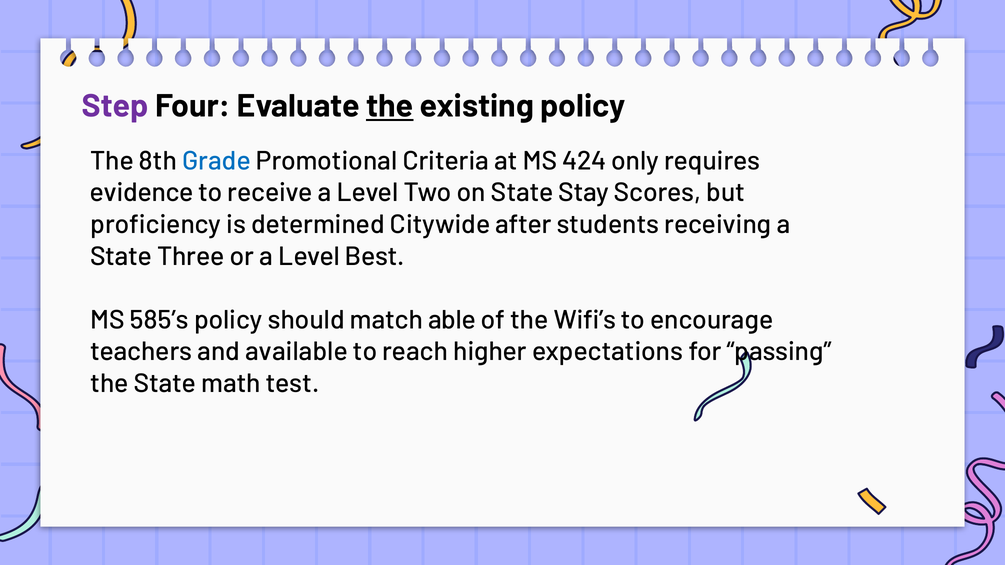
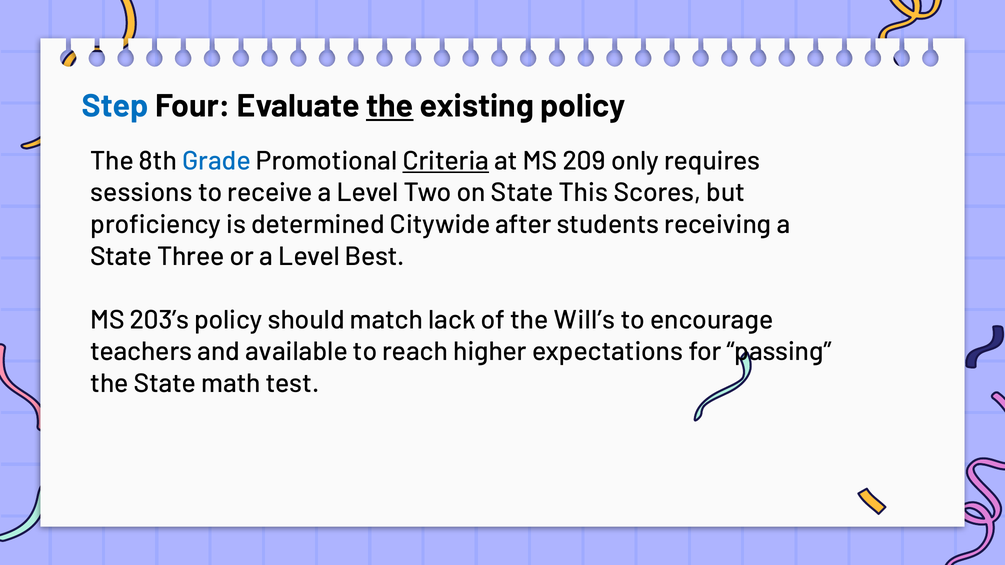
Step colour: purple -> blue (115, 106)
Criteria underline: none -> present (446, 161)
424: 424 -> 209 (584, 161)
evidence: evidence -> sessions (142, 193)
Stay: Stay -> This (583, 193)
585’s: 585’s -> 203’s (160, 320)
able: able -> lack (452, 320)
Wifi’s: Wifi’s -> Will’s (585, 320)
